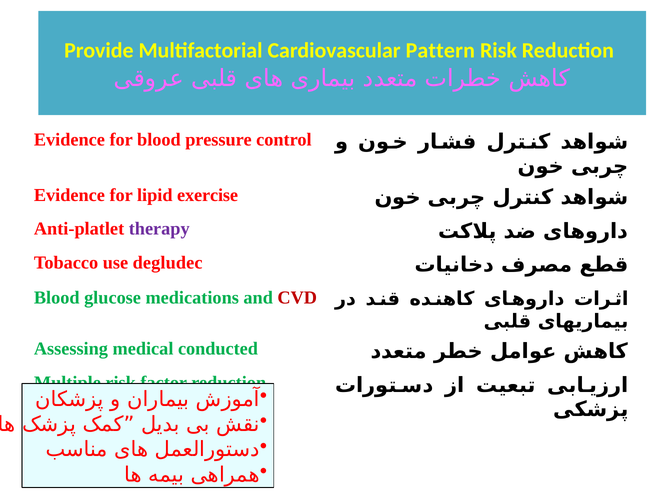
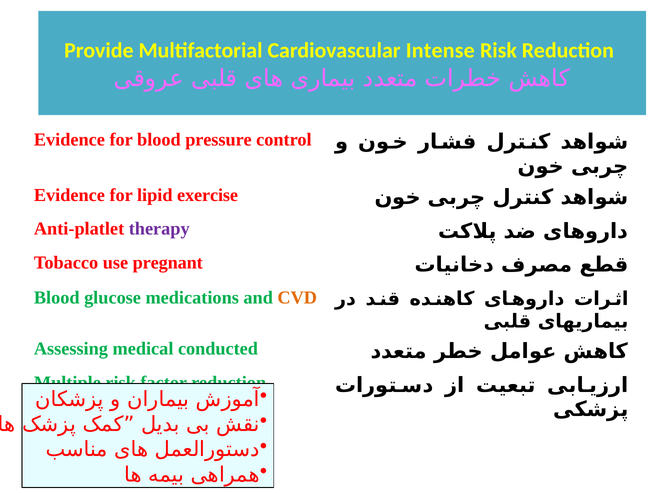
Pattern: Pattern -> Intense (440, 51)
degludec: degludec -> pregnant (168, 263)
CVD colour: red -> orange (297, 298)
